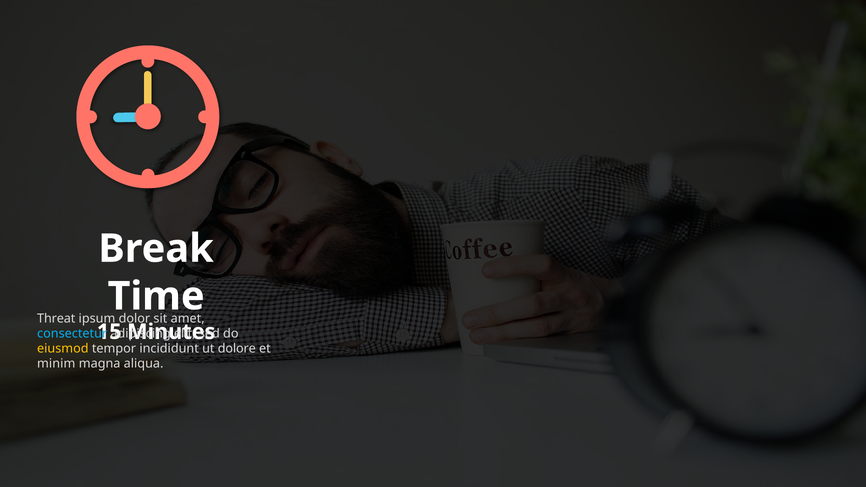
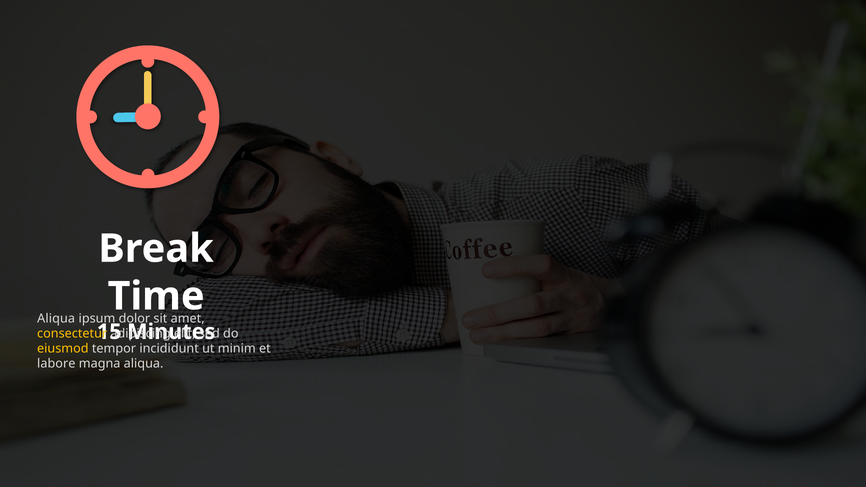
Threat: Threat -> Aliqua (56, 318)
consectetur colour: light blue -> yellow (72, 334)
dolore: dolore -> minim (237, 349)
minim: minim -> labore (56, 364)
